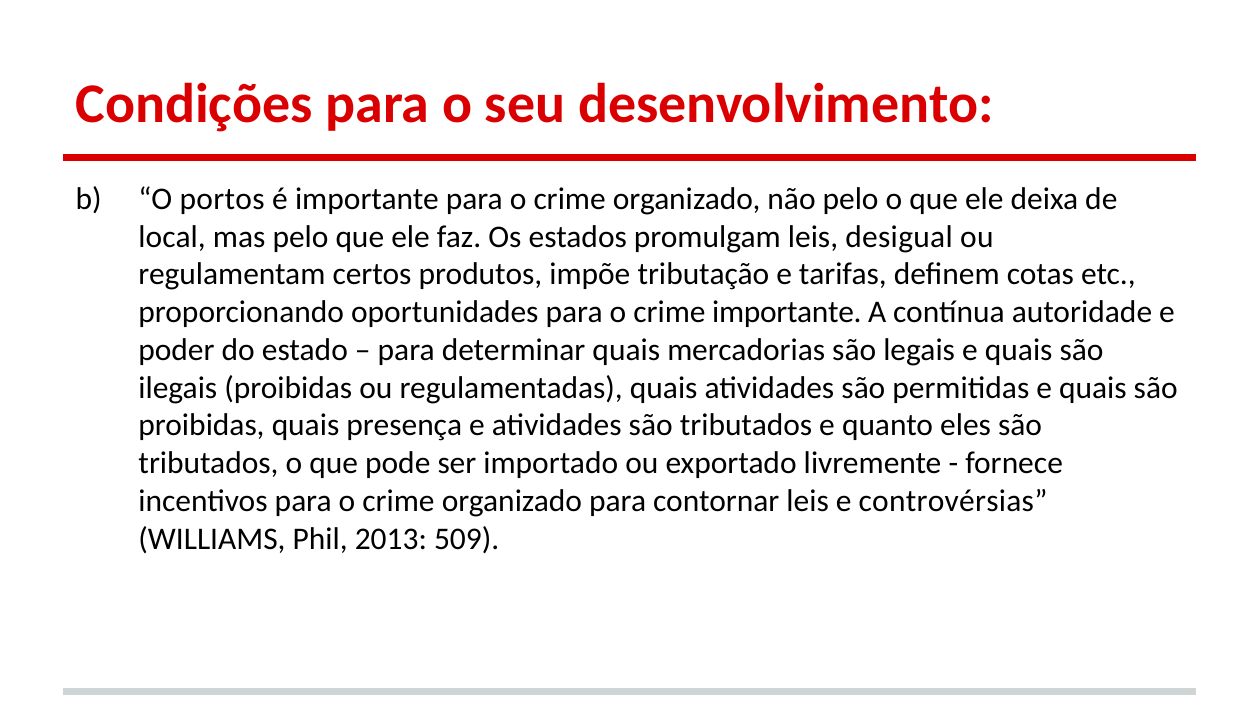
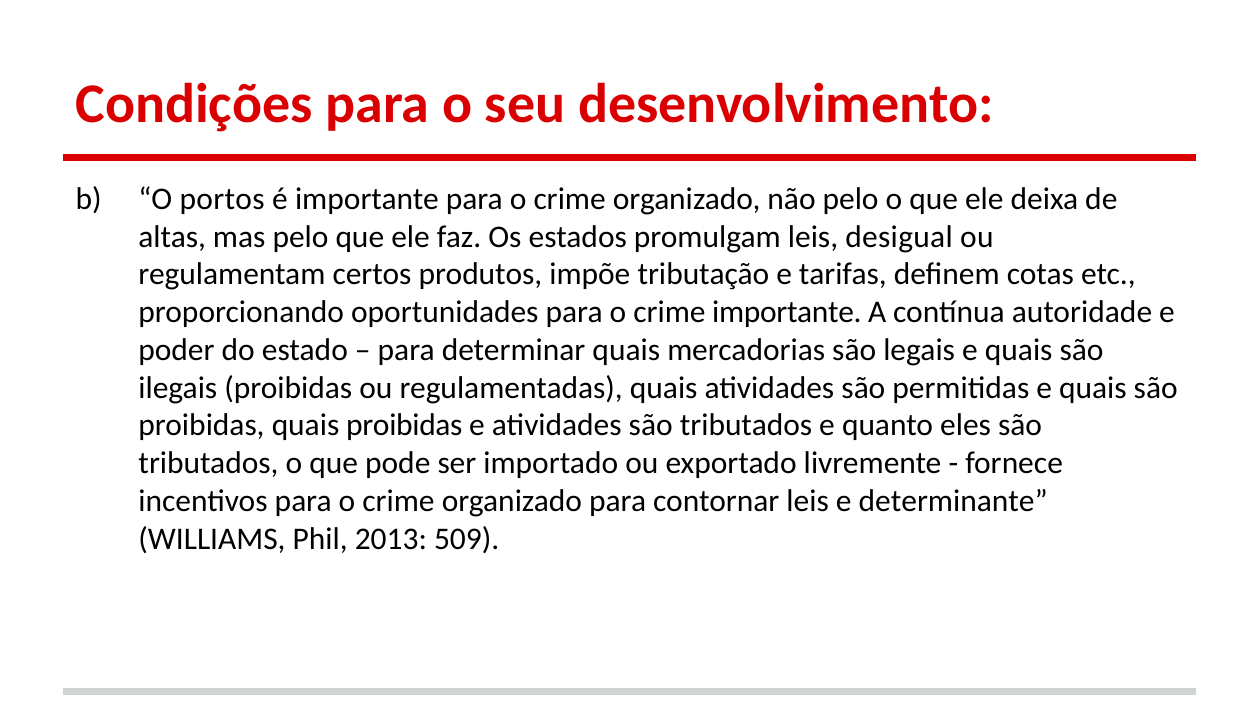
local: local -> altas (172, 237)
quais presença: presença -> proibidas (404, 426)
controvérsias: controvérsias -> determinante (953, 501)
